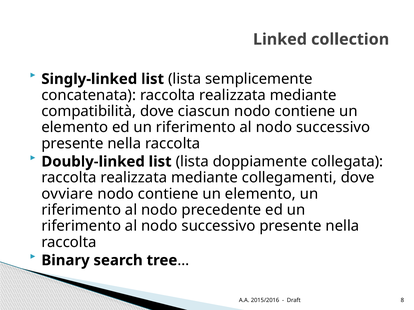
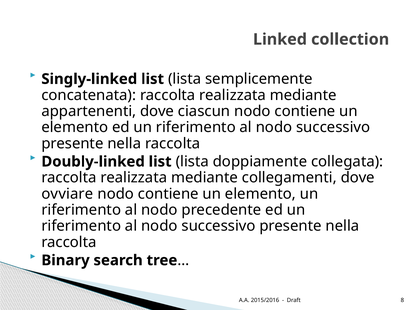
compatibilità: compatibilità -> appartenenti (89, 111)
